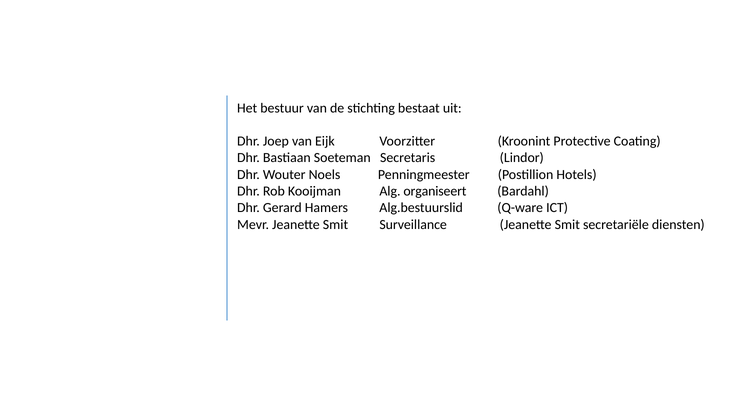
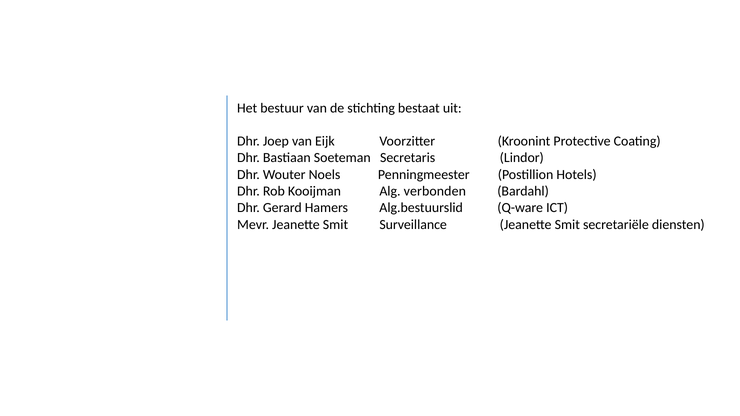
organiseert: organiseert -> verbonden (435, 191)
